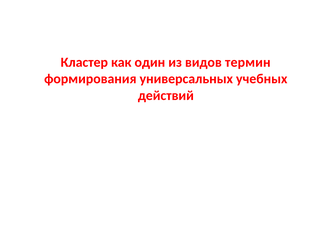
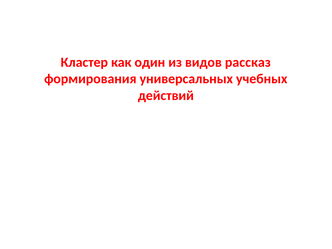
термин: термин -> рассказ (248, 62)
